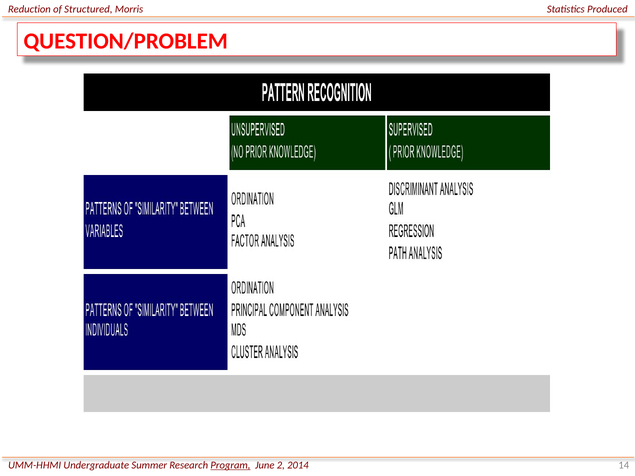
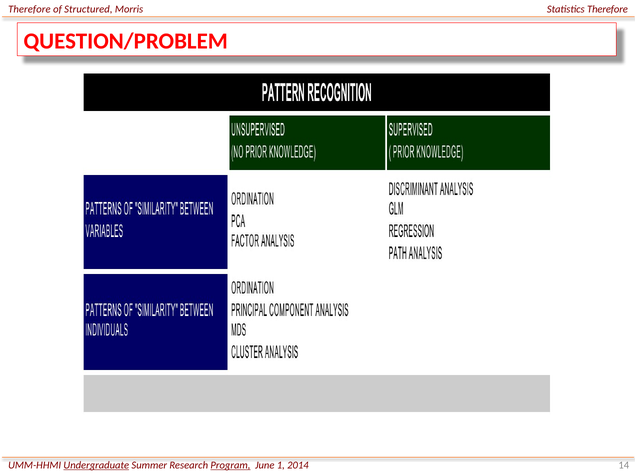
Reduction: Reduction -> Therefore (29, 9)
Statistics Produced: Produced -> Therefore (607, 9)
Undergraduate underline: none -> present (96, 466)
2: 2 -> 1 (281, 466)
